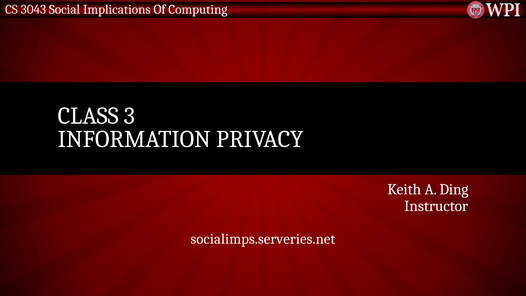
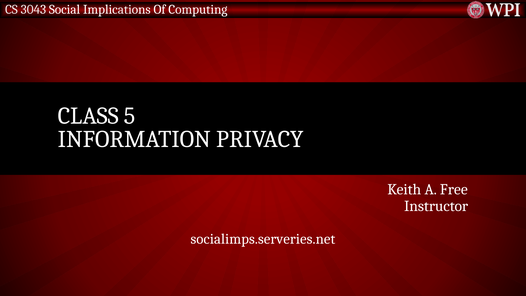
3: 3 -> 5 (130, 116)
Ding: Ding -> Free (454, 189)
